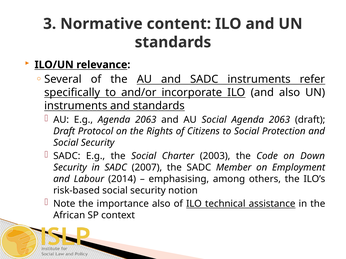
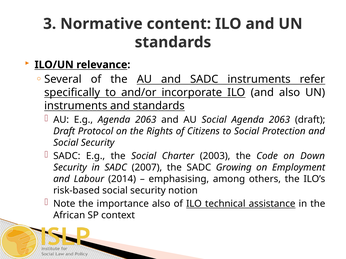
Member: Member -> Growing (234, 168)
